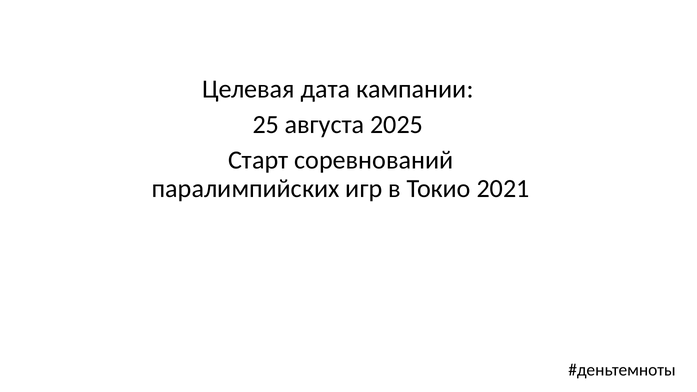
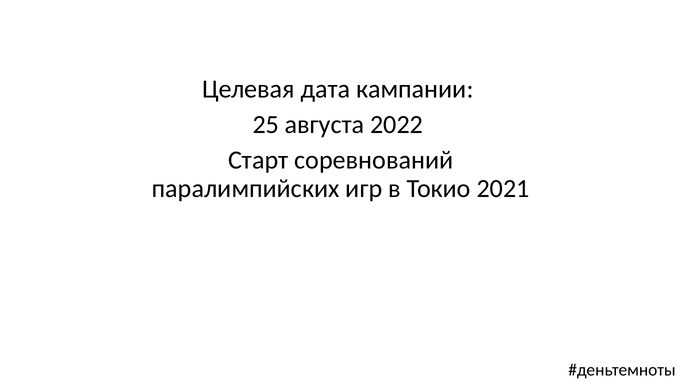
2025: 2025 -> 2022 (397, 125)
